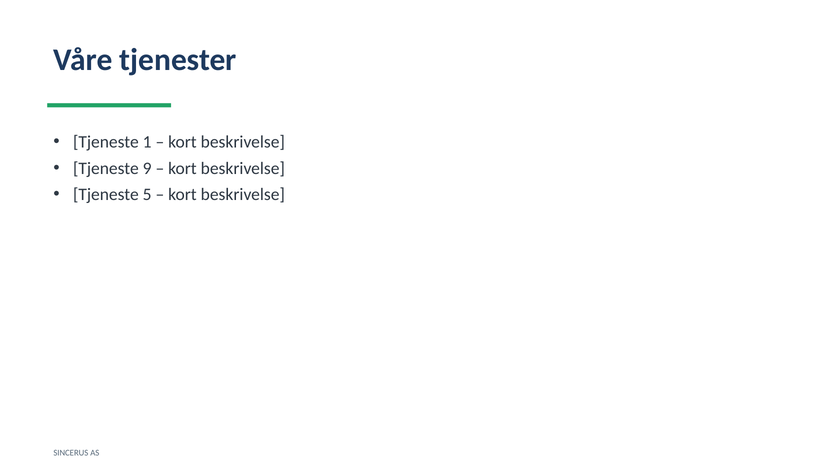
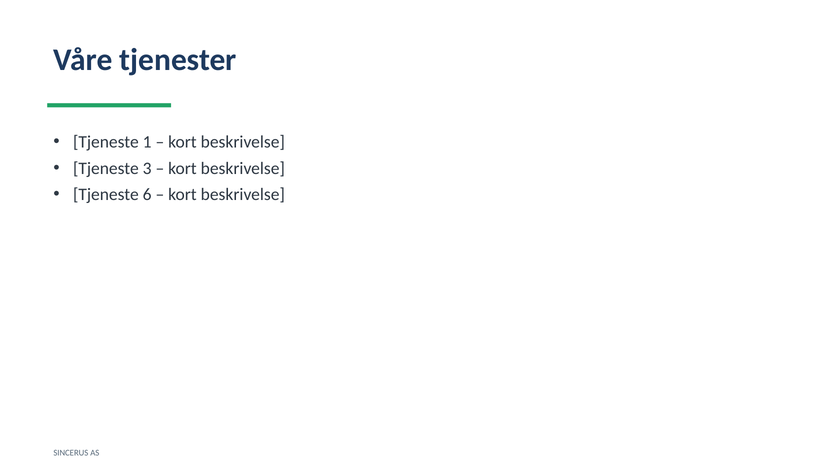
9: 9 -> 3 (147, 168)
5: 5 -> 6 (147, 195)
